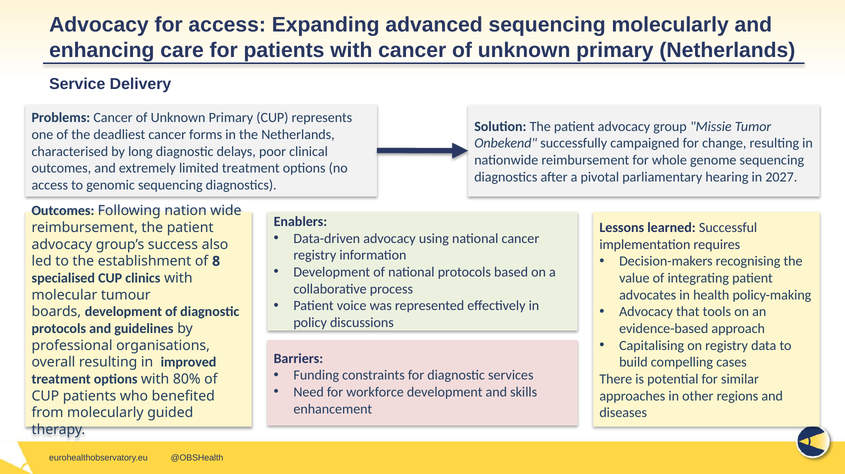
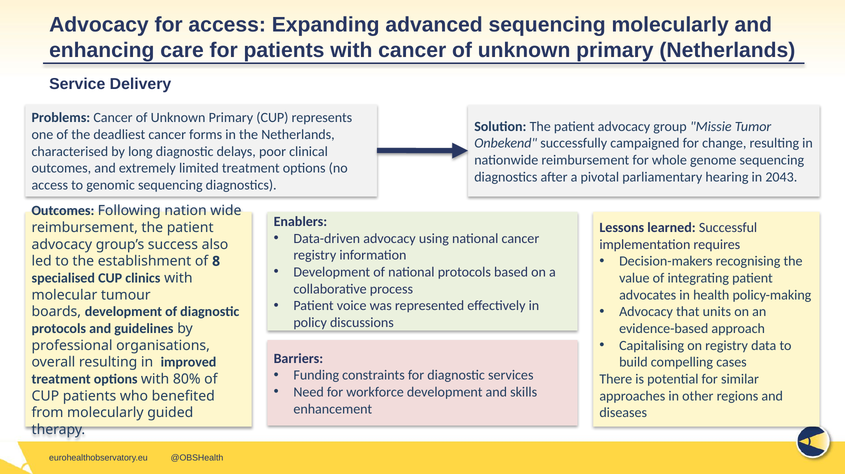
2027: 2027 -> 2043 (781, 177)
tools: tools -> units (717, 312)
